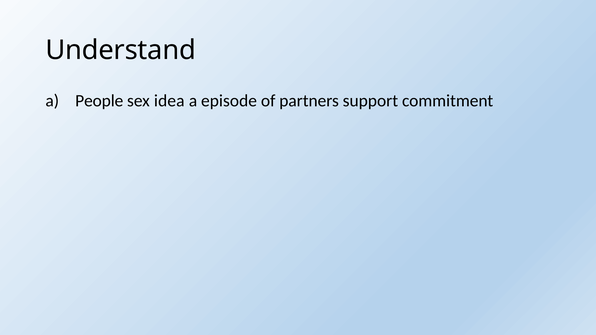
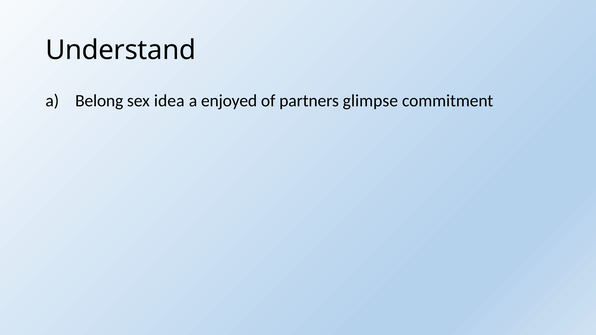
People: People -> Belong (99, 101)
episode: episode -> enjoyed (229, 101)
support: support -> glimpse (370, 101)
